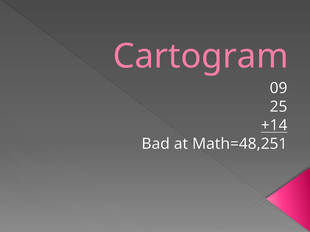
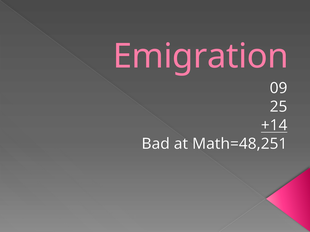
Cartogram: Cartogram -> Emigration (201, 56)
